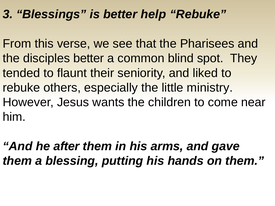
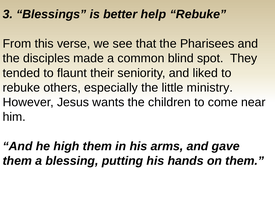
disciples better: better -> made (89, 58)
after: after -> high (66, 146)
